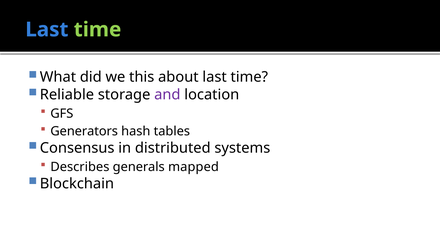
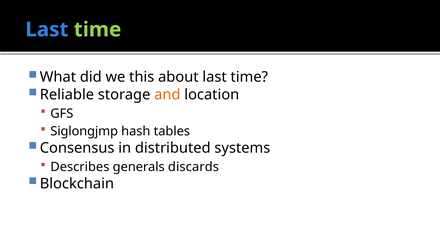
and colour: purple -> orange (167, 95)
Generators: Generators -> Siglongjmp (84, 132)
mapped: mapped -> discards (193, 167)
